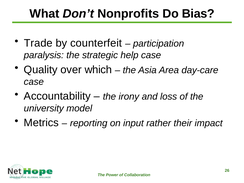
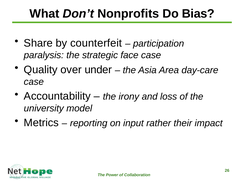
Trade: Trade -> Share (38, 43)
help: help -> face (129, 55)
which: which -> under (98, 70)
